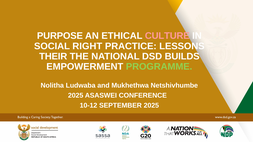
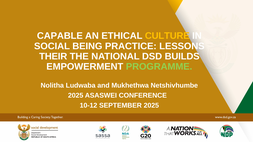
PURPOSE: PURPOSE -> CAPABLE (60, 36)
CULTURE colour: pink -> yellow (167, 36)
RIGHT: RIGHT -> BEING (87, 46)
